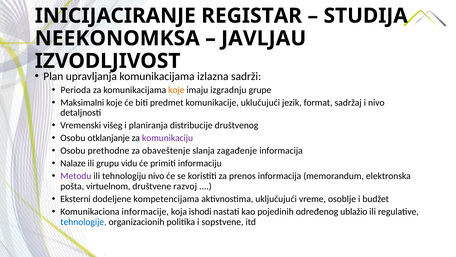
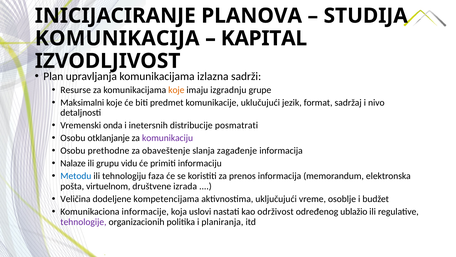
REGISTAR: REGISTAR -> PLANOVA (252, 16)
NEEKONOMKSA: NEEKONOMKSA -> KOMUNIKACIJA (117, 38)
JAVLJAU: JAVLJAU -> KAPITAL (264, 38)
Perioda: Perioda -> Resurse (76, 90)
višeg: višeg -> onda (113, 125)
planiranja: planiranja -> inetersnih (148, 125)
društvenog: društvenog -> posmatrati (236, 125)
Metodu colour: purple -> blue (76, 176)
tehnologiju nivo: nivo -> faza (156, 176)
razvoj: razvoj -> izrada (185, 186)
Eksterni: Eksterni -> Veličina (75, 199)
ishodi: ishodi -> uslovi (200, 211)
pojedinih: pojedinih -> održivost (276, 211)
tehnologije colour: blue -> purple (83, 222)
sopstvene: sopstvene -> planiranja (222, 222)
